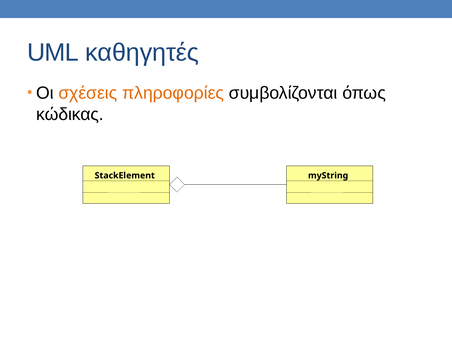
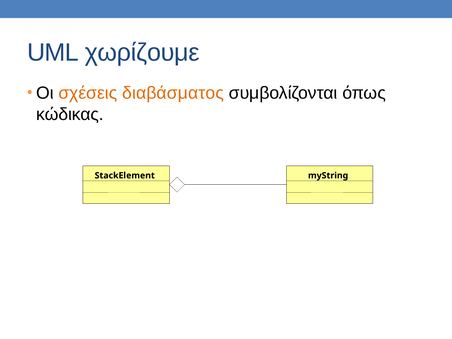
καθηγητές: καθηγητές -> χωρίζουμε (142, 53)
πληροφορίες: πληροφορίες -> διαβάσματος (173, 93)
